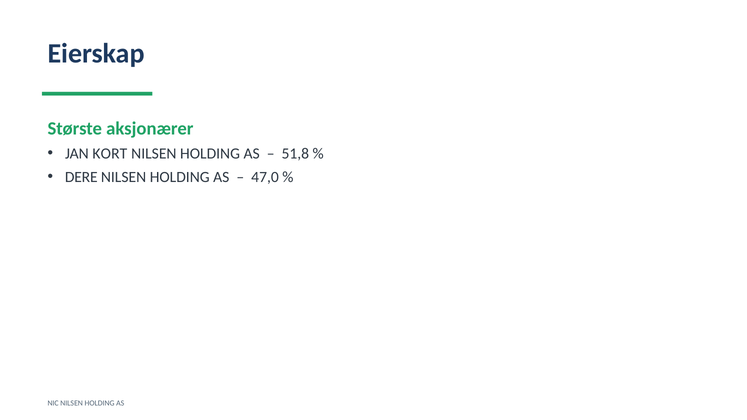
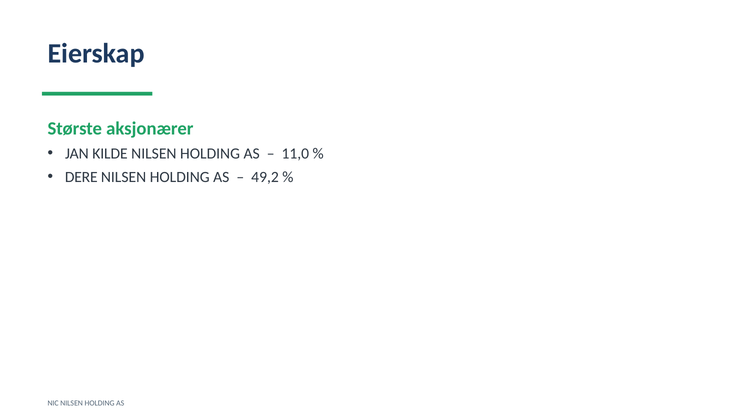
KORT: KORT -> KILDE (110, 154)
51,8: 51,8 -> 11,0 (295, 154)
47,0: 47,0 -> 49,2 (265, 177)
